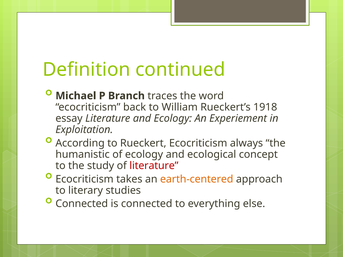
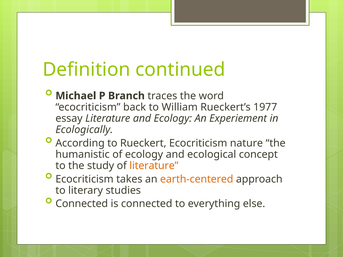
1918: 1918 -> 1977 (265, 107)
Exploitation: Exploitation -> Ecologically (84, 130)
always: always -> nature (246, 143)
literature colour: red -> orange (154, 166)
